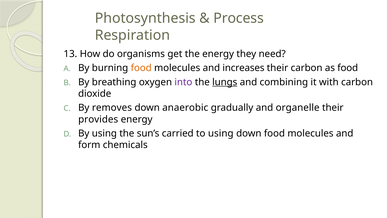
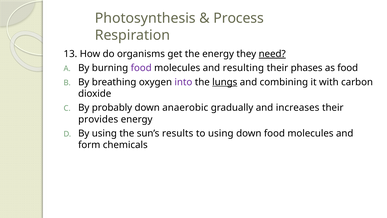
need underline: none -> present (272, 54)
food colour: orange -> purple (141, 68)
increases: increases -> resulting (243, 68)
their carbon: carbon -> phases (307, 68)
removes: removes -> probably (112, 108)
organelle: organelle -> increases (298, 108)
carried: carried -> results (178, 133)
